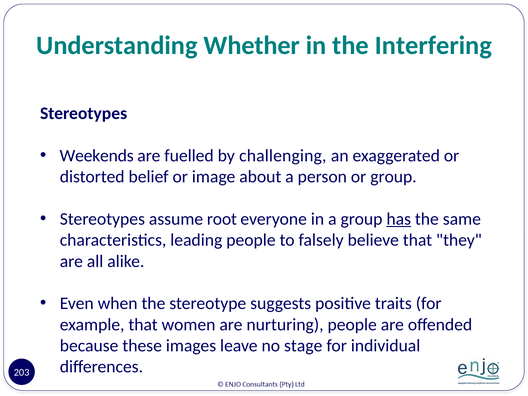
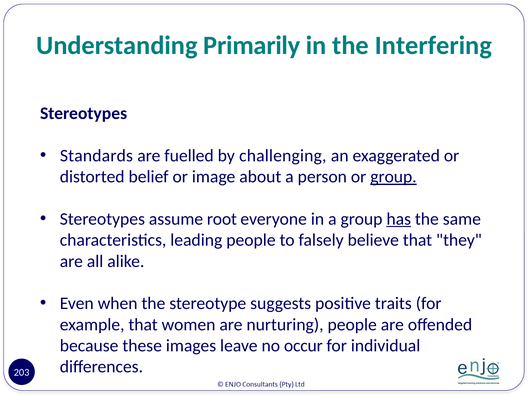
Whether: Whether -> Primarily (252, 45)
Weekends: Weekends -> Standards (96, 156)
group underline: none -> present (393, 177)
stage: stage -> occur (303, 346)
